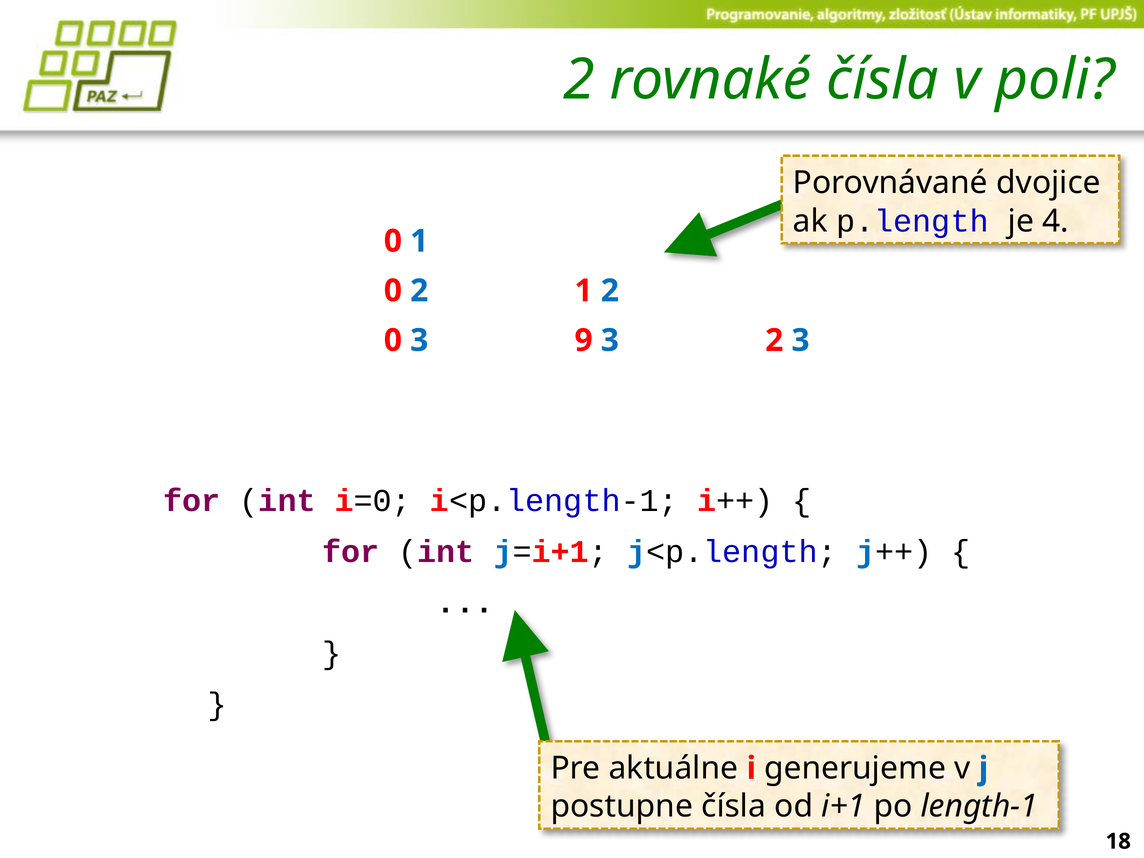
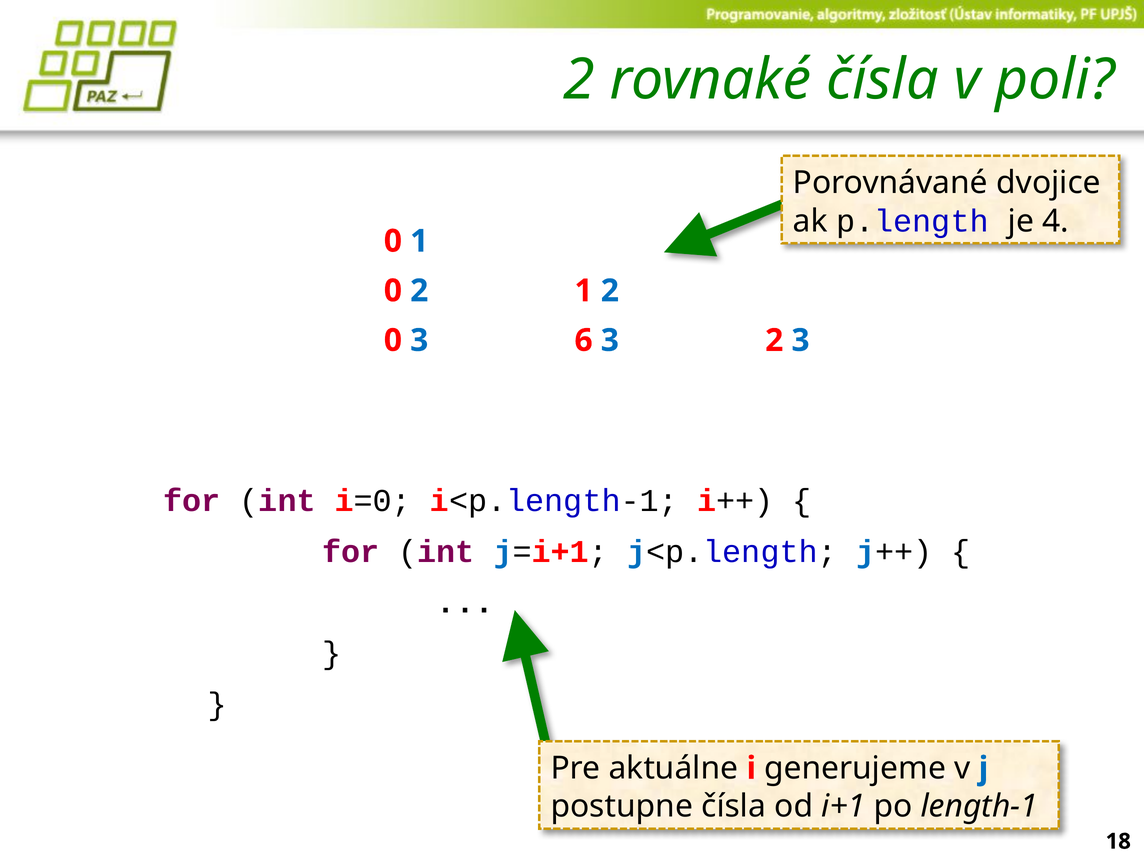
9: 9 -> 6 (584, 340)
